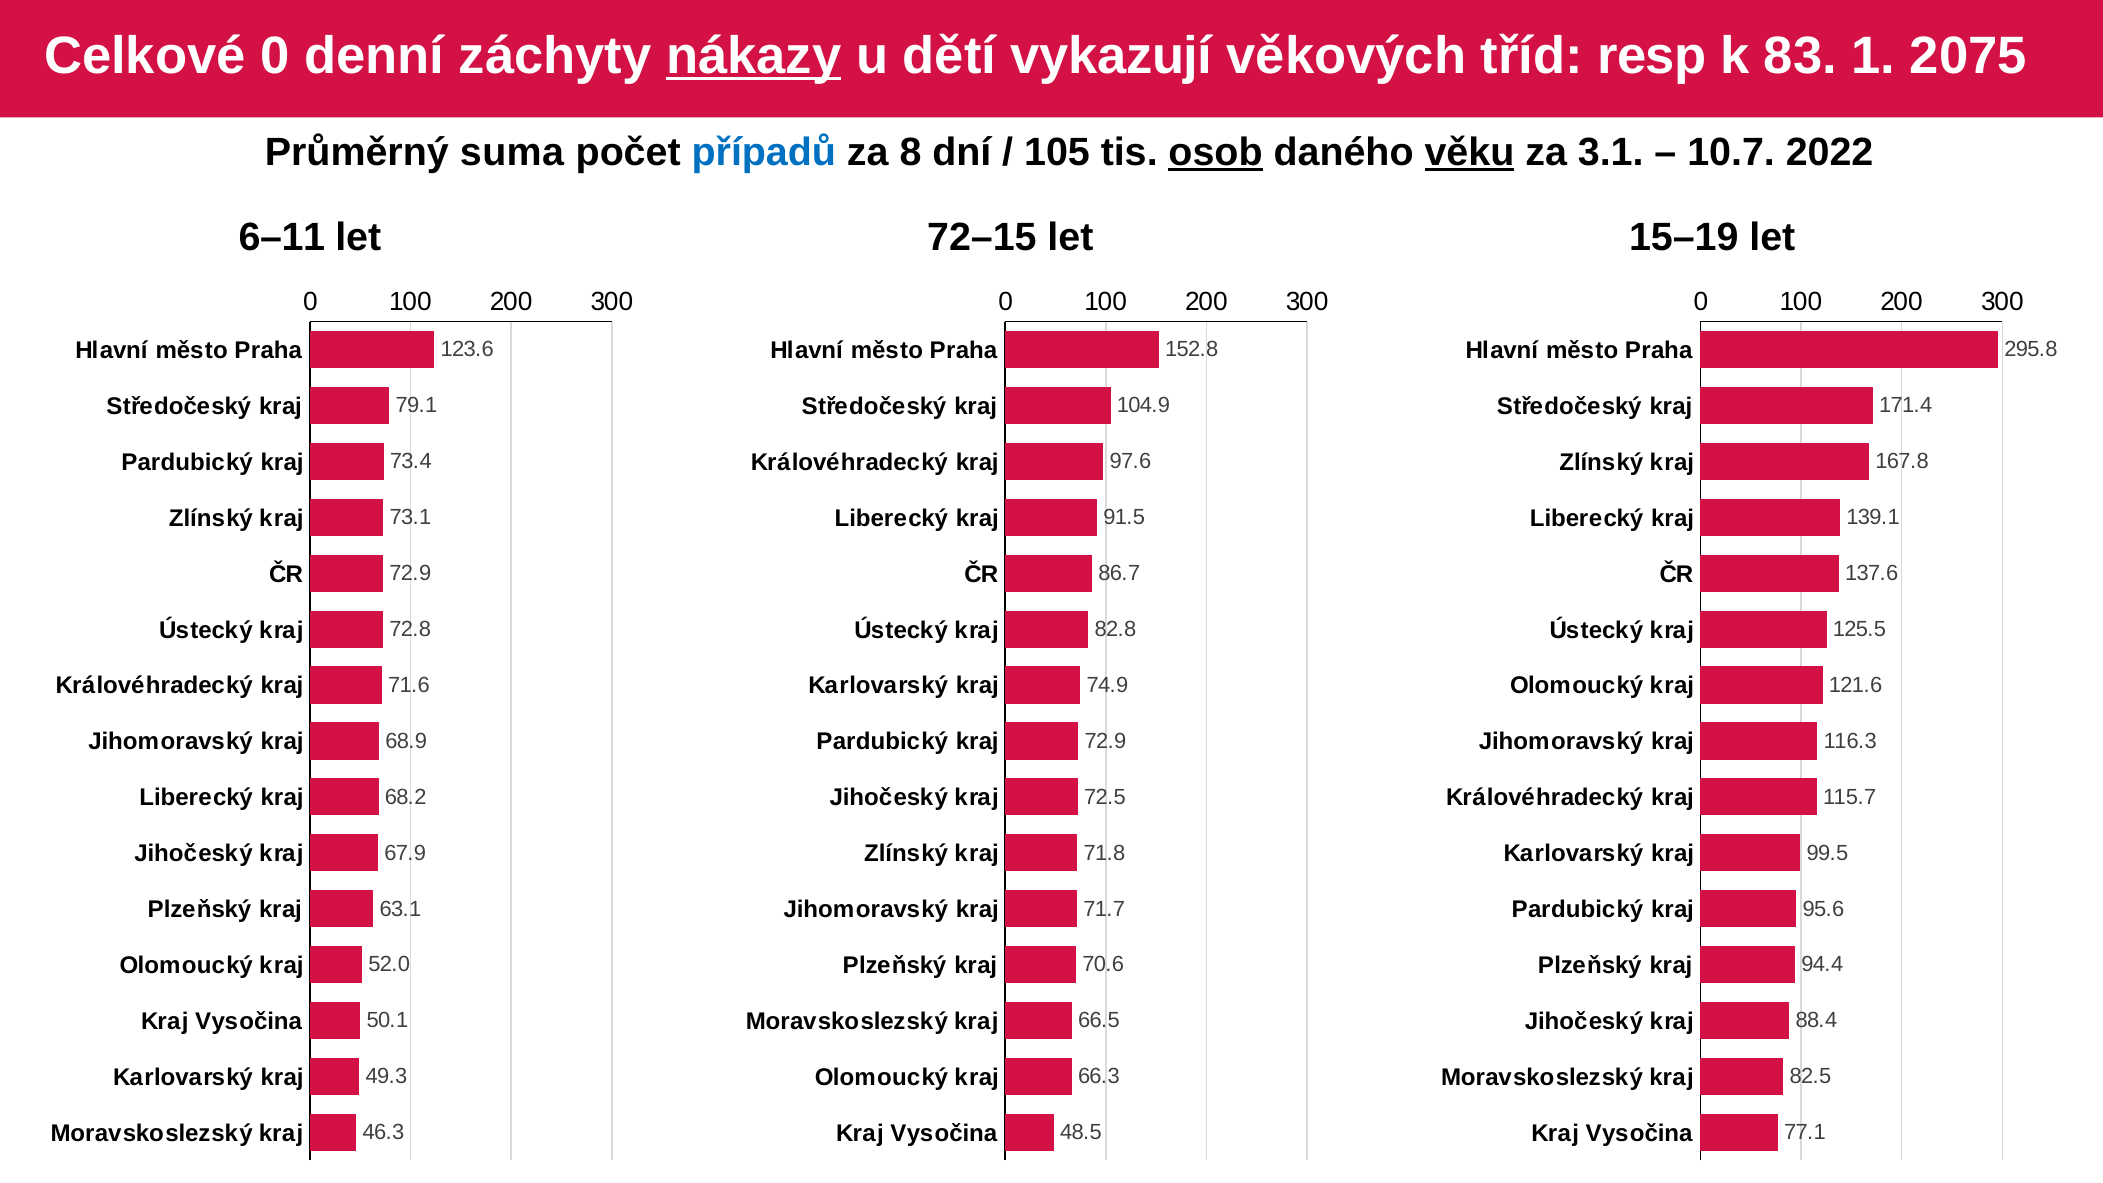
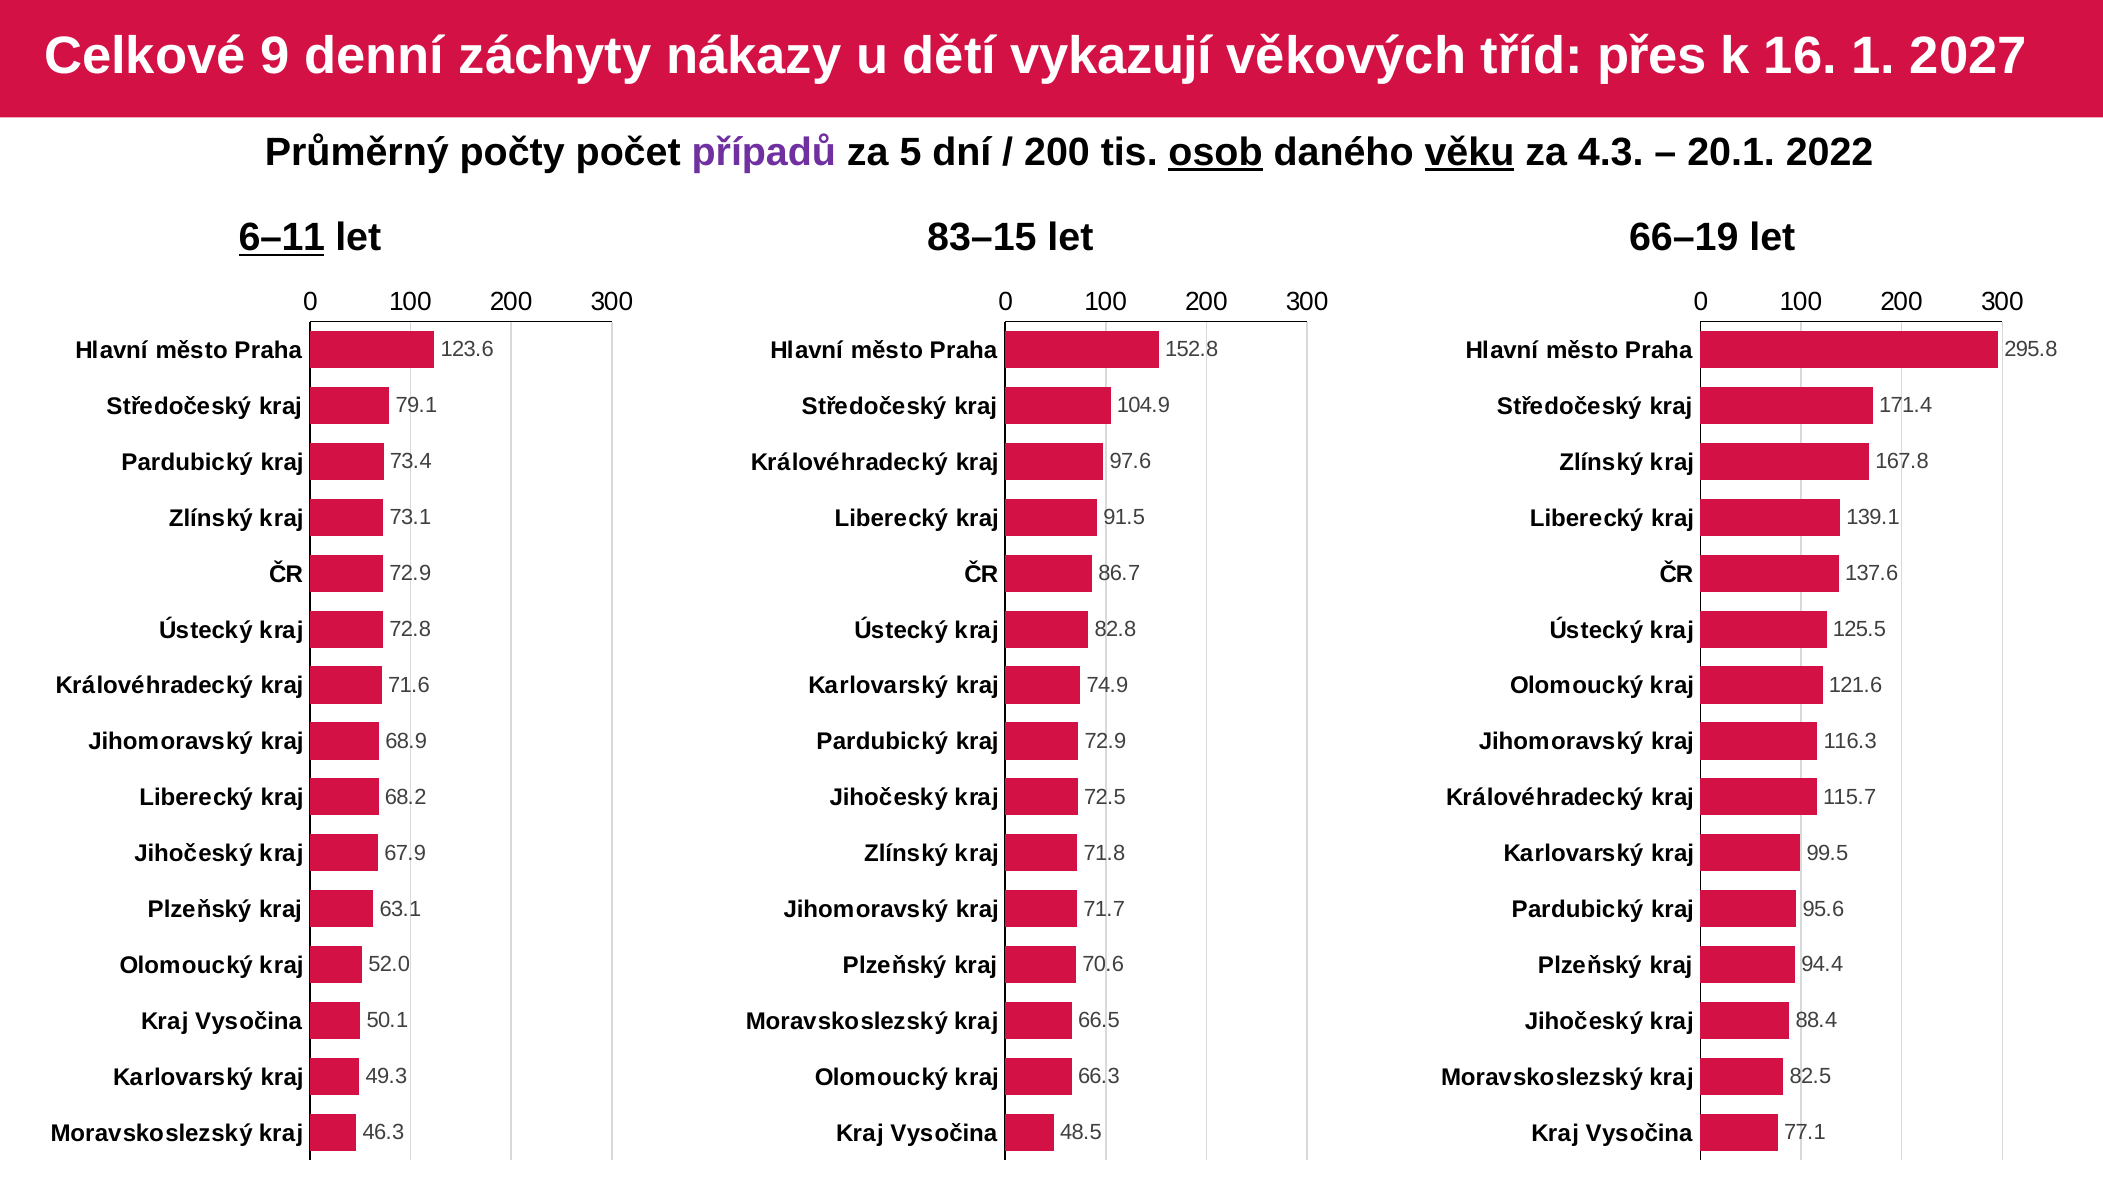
Celkové 0: 0 -> 9 (275, 56)
nákazy underline: present -> none (754, 56)
resp: resp -> přes (1652, 56)
83: 83 -> 16 (1800, 56)
2075: 2075 -> 2027 (1968, 56)
suma: suma -> počty (512, 153)
případů colour: blue -> purple (764, 153)
8: 8 -> 5 (911, 153)
105: 105 -> 200 (1057, 153)
3.1: 3.1 -> 4.3 (1611, 153)
10.7: 10.7 -> 20.1 (1731, 153)
6–11 underline: none -> present (282, 238)
72–15: 72–15 -> 83–15 (982, 238)
15–19: 15–19 -> 66–19 (1684, 238)
